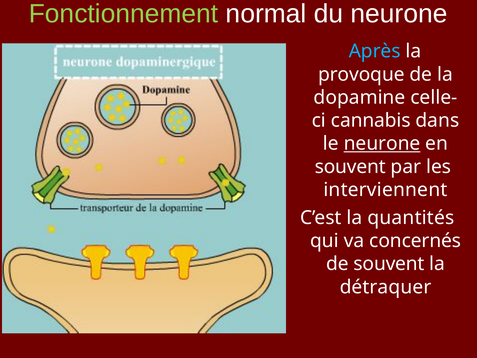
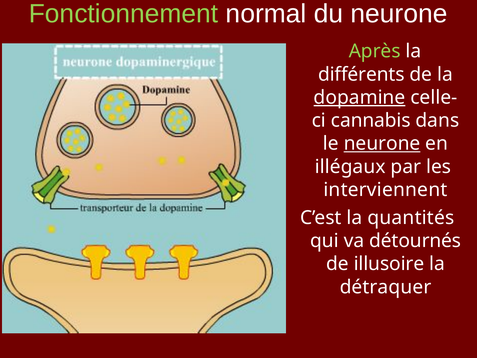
Après colour: light blue -> light green (375, 51)
provoque: provoque -> différents (361, 74)
dopamine underline: none -> present (359, 97)
souvent: souvent -> illégaux (350, 167)
concernés: concernés -> détournés (415, 241)
de souvent: souvent -> illusoire (389, 264)
